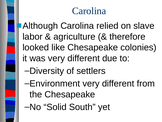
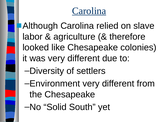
Carolina underline: none -> present (89, 11)
